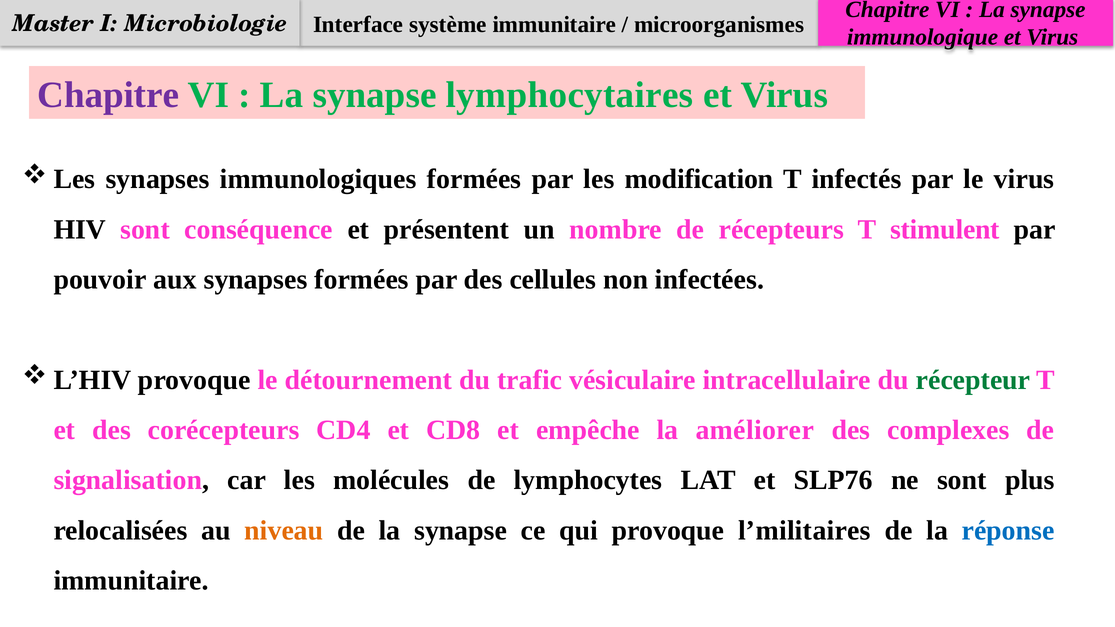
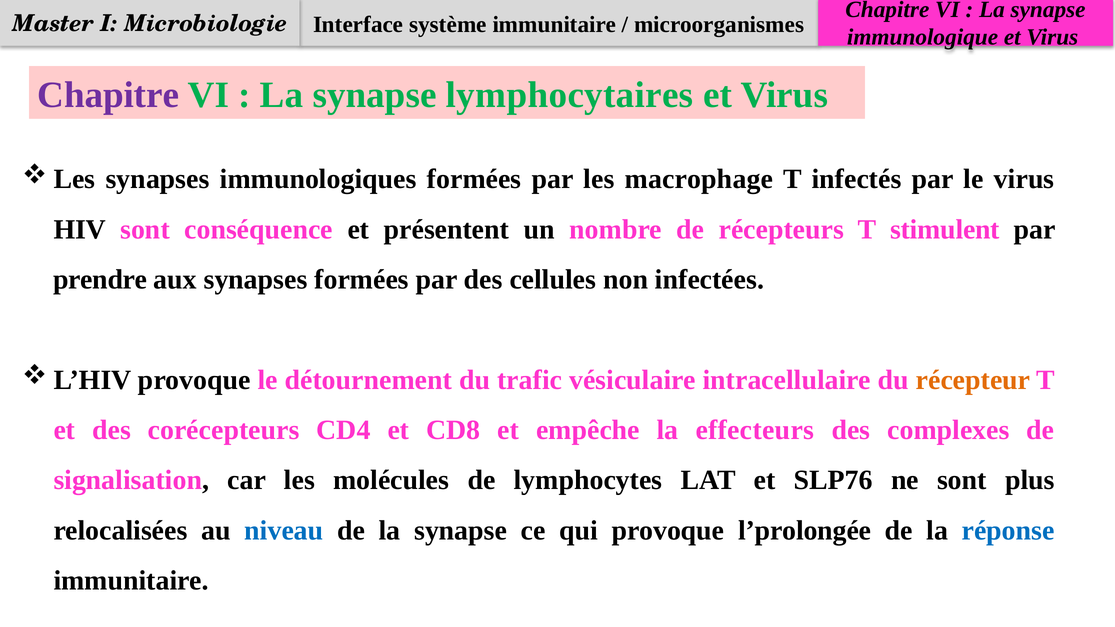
modification: modification -> macrophage (699, 179)
pouvoir: pouvoir -> prendre (100, 280)
récepteur colour: green -> orange (973, 380)
améliorer: améliorer -> effecteurs (755, 430)
niveau colour: orange -> blue (284, 530)
l’militaires: l’militaires -> l’prolongée (805, 530)
